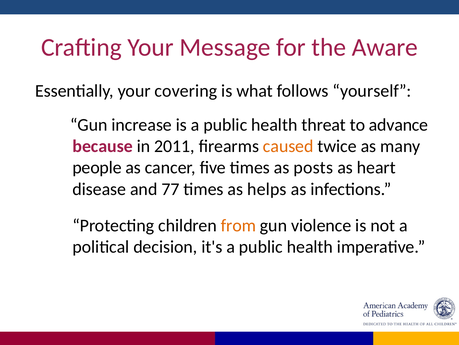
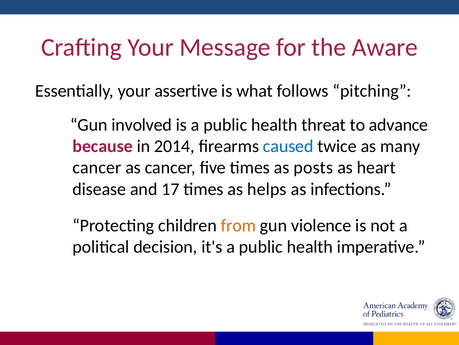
covering: covering -> assertive (186, 91)
yourself: yourself -> pitching (372, 91)
increase: increase -> involved (142, 125)
2011: 2011 -> 2014 (174, 146)
caused colour: orange -> blue (288, 146)
people: people -> cancer (97, 167)
77: 77 -> 17 (170, 189)
